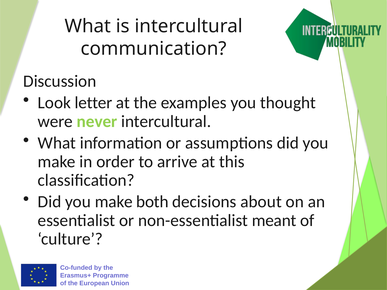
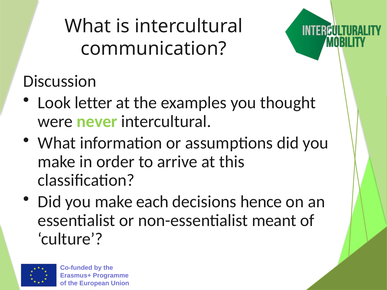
both: both -> each (152, 202)
about: about -> hence (261, 202)
